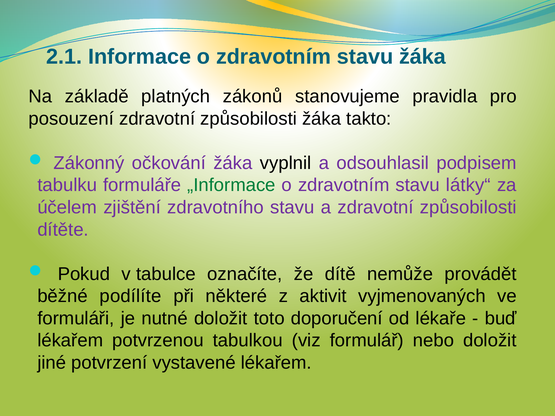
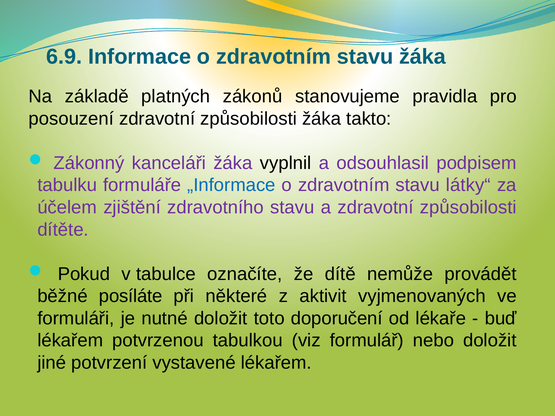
2.1: 2.1 -> 6.9 (64, 57)
očkování: očkování -> kanceláři (169, 163)
„Informace colour: green -> blue (231, 185)
podílíte: podílíte -> posíláte (131, 296)
